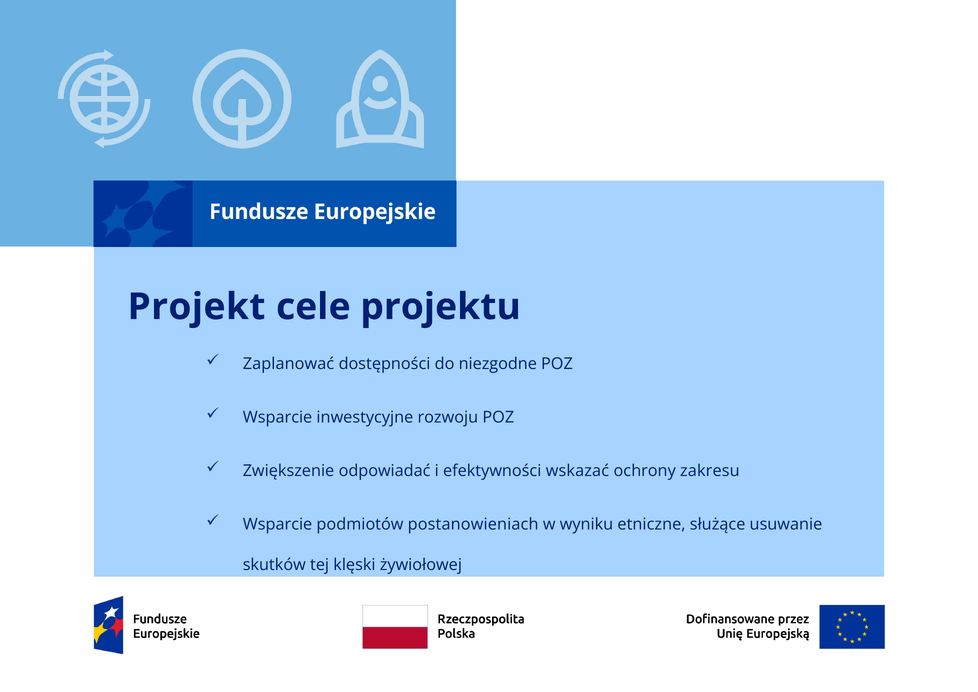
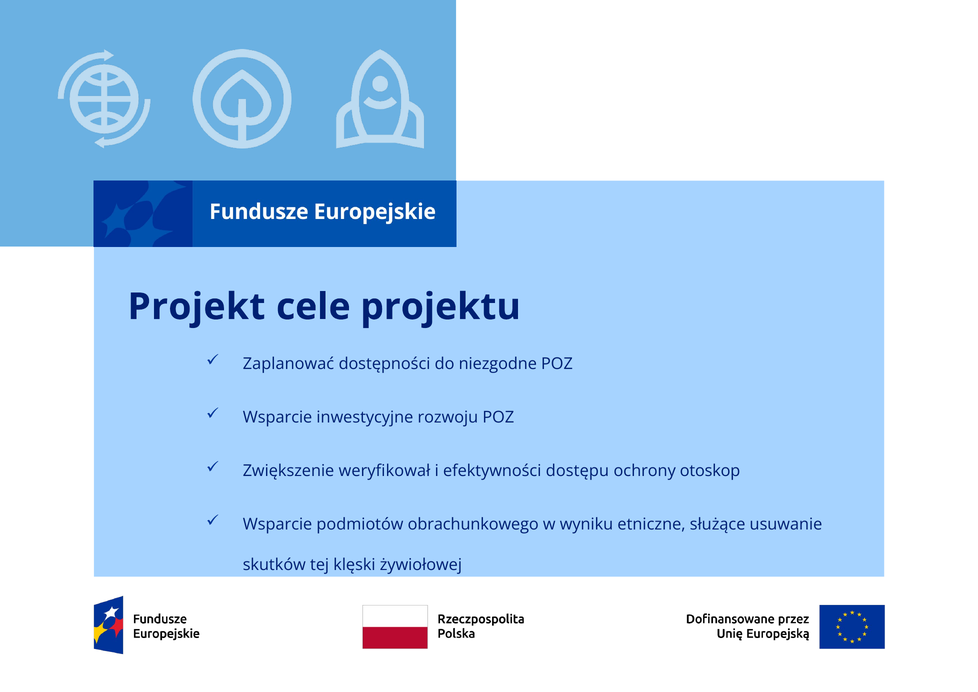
odpowiadać: odpowiadać -> weryfikował (384, 471)
wskazać: wskazać -> dostępu (577, 471)
zakresu: zakresu -> otoskop (710, 471)
postanowieniach: postanowieniach -> obrachunkowego (473, 524)
